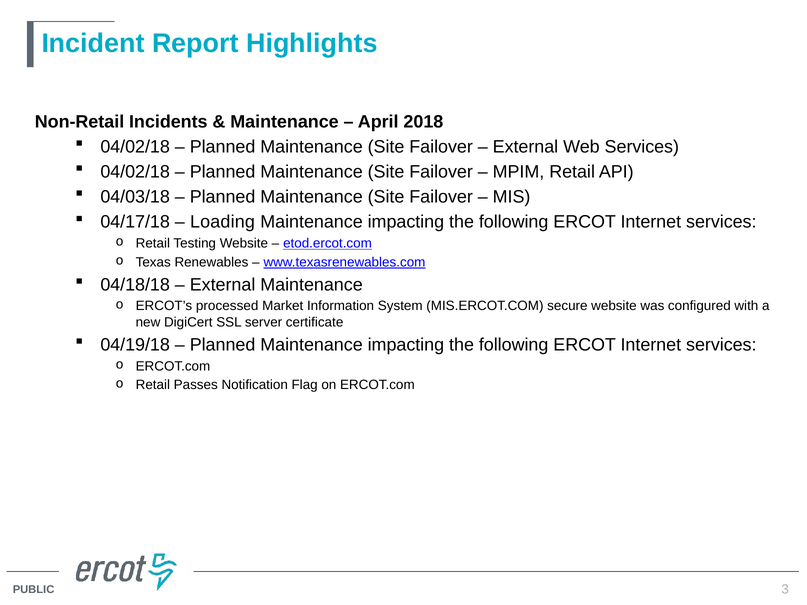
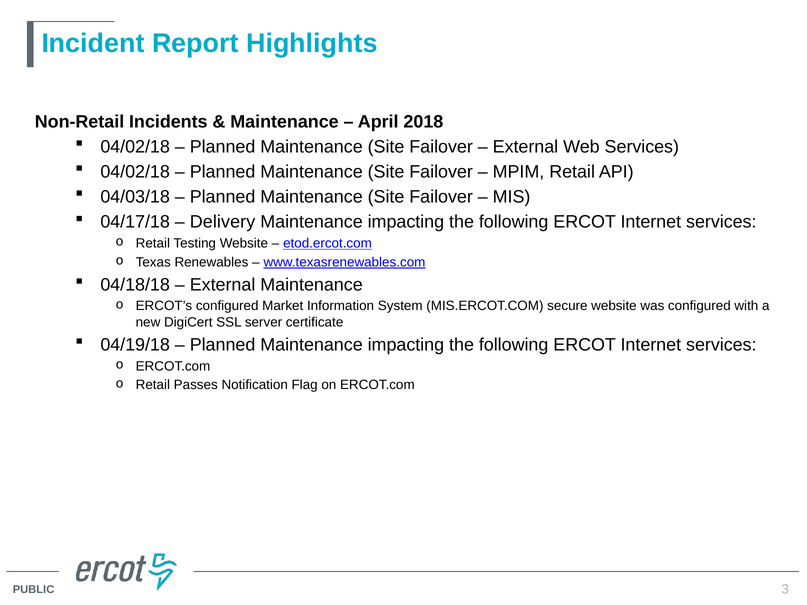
Loading: Loading -> Delivery (223, 222)
ERCOT’s processed: processed -> configured (227, 306)
